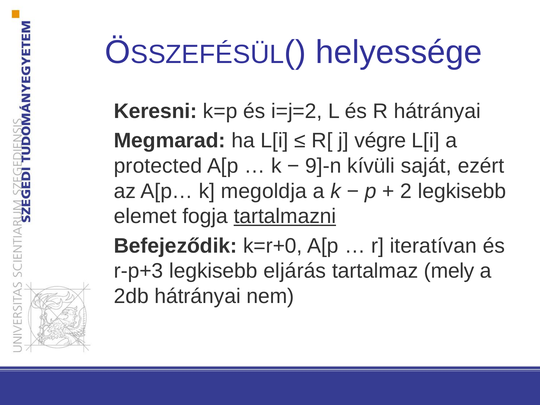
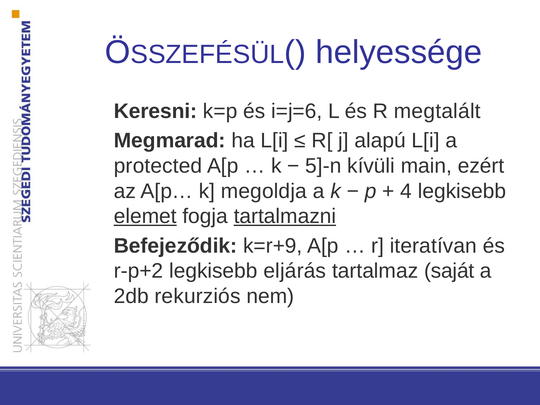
i=j=2: i=j=2 -> i=j=6 (297, 111)
R hátrányai: hátrányai -> megtalált (437, 111)
végre: végre -> alapú (380, 141)
9]-n: 9]-n -> 5]-n (323, 166)
saját: saját -> main (426, 166)
2: 2 -> 4 (406, 191)
elemet underline: none -> present (145, 216)
k=r+0: k=r+0 -> k=r+9 (273, 246)
r-p+3: r-p+3 -> r-p+2 (139, 271)
mely: mely -> saját (449, 271)
2db hátrányai: hátrányai -> rekurziós (198, 296)
